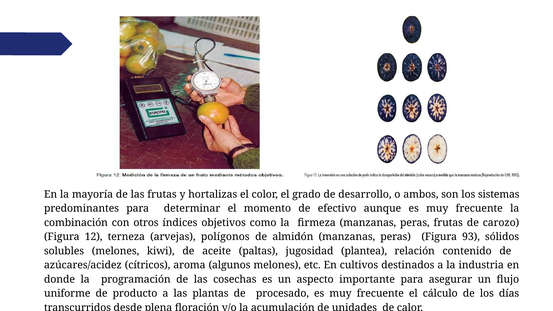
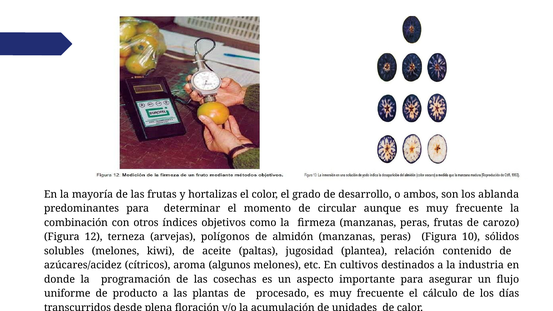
sistemas: sistemas -> ablanda (499, 194)
efectivo: efectivo -> circular (337, 209)
93: 93 -> 10 (471, 237)
